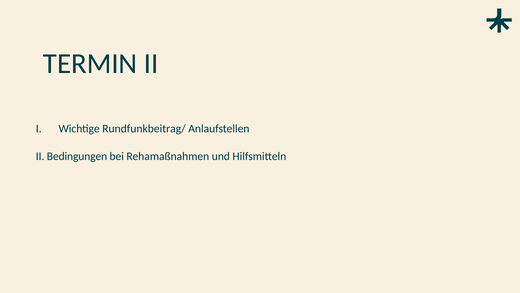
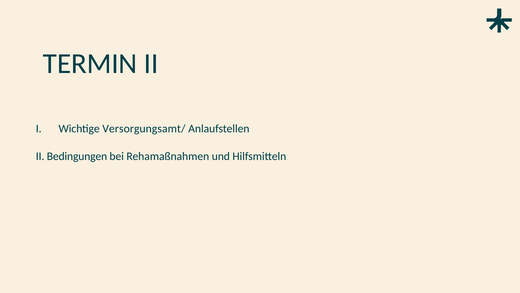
Rundfunkbeitrag/: Rundfunkbeitrag/ -> Versorgungsamt/ (144, 128)
